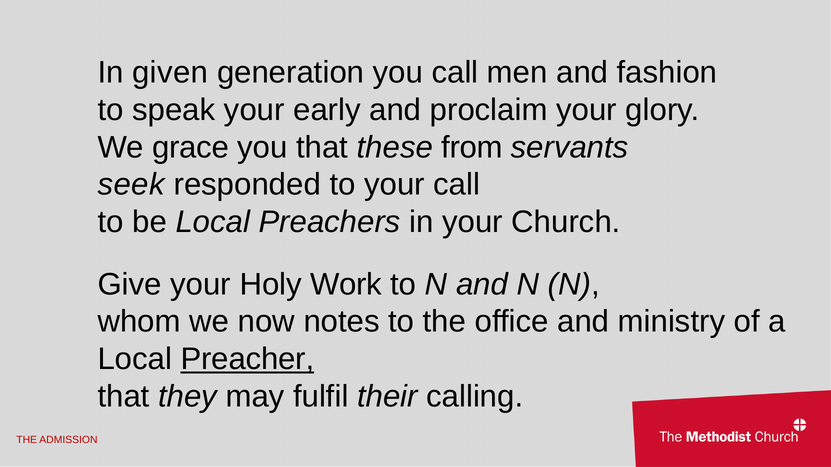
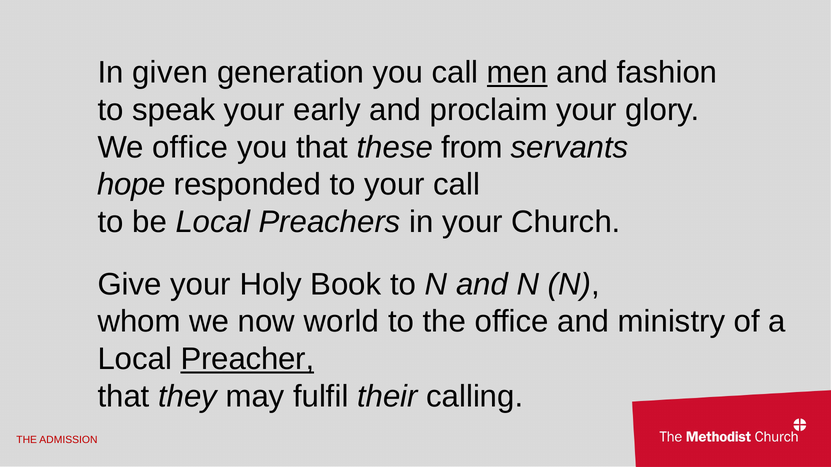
men underline: none -> present (517, 73)
We grace: grace -> office (190, 147)
seek: seek -> hope (132, 185)
Work: Work -> Book (346, 285)
notes: notes -> world (341, 322)
